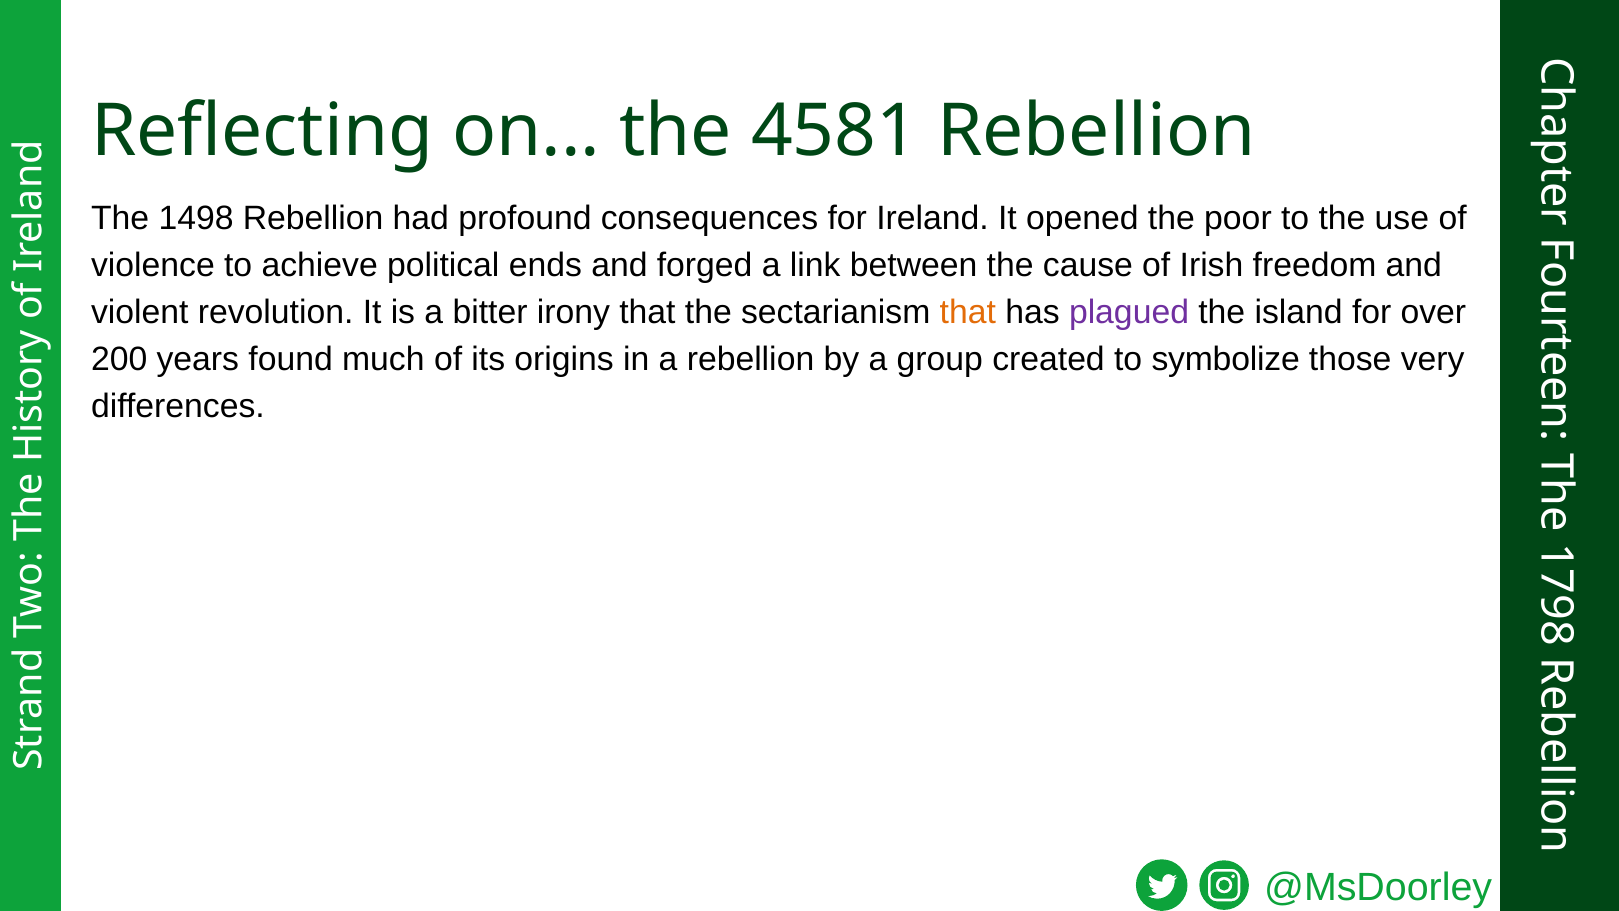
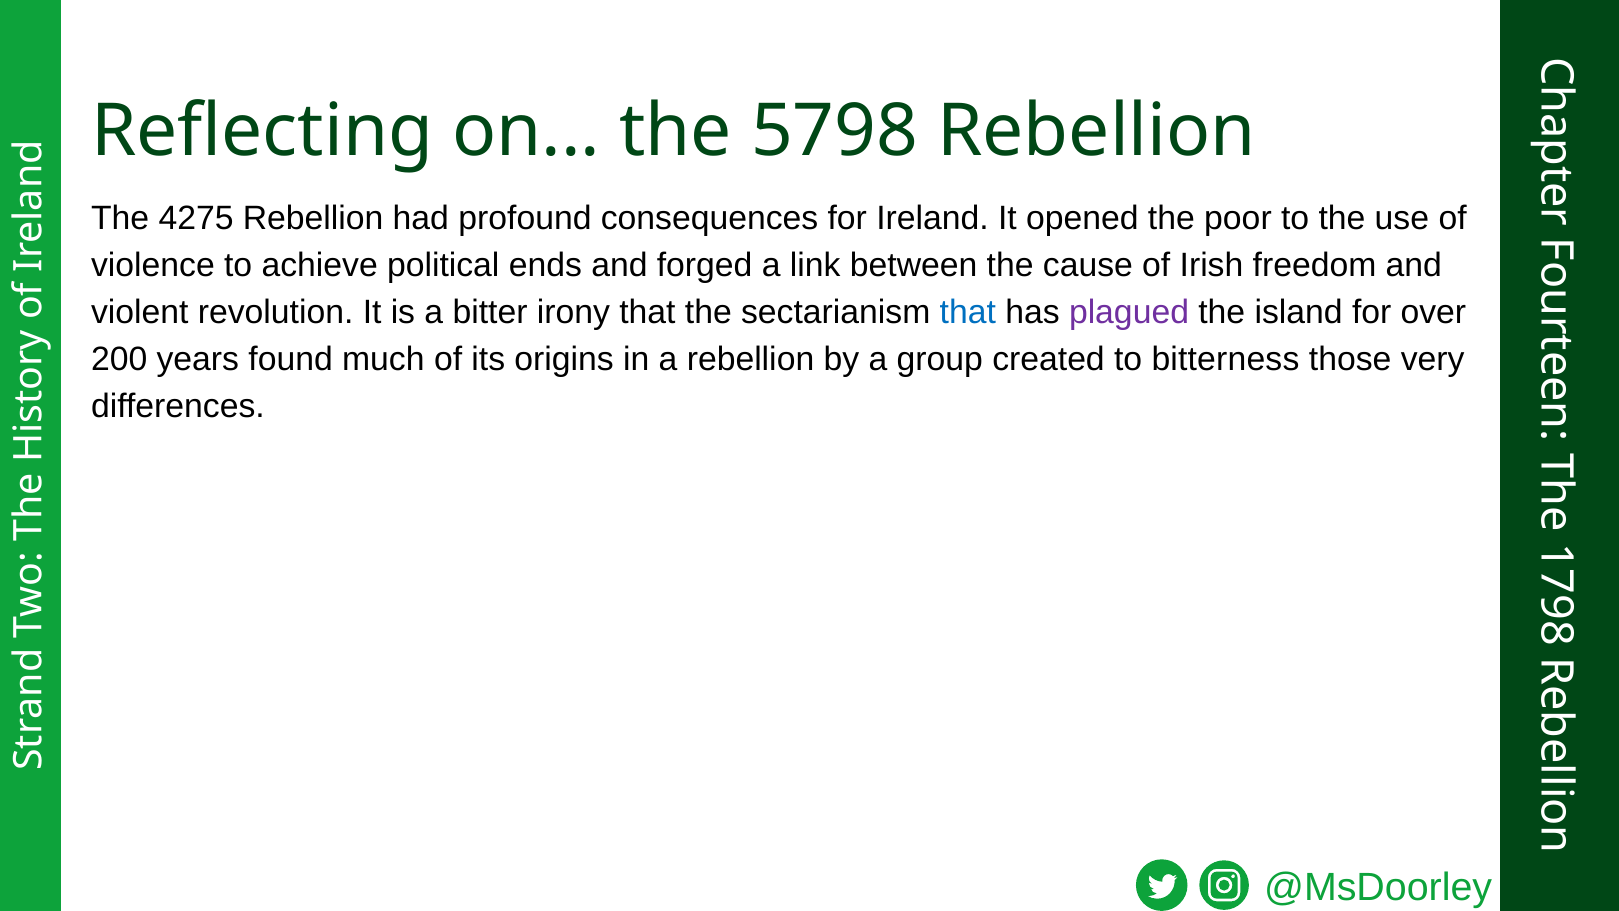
4581: 4581 -> 5798 (835, 132)
1498: 1498 -> 4275 (196, 218)
that colour: orange -> blue (968, 312)
symbolize: symbolize -> bitterness (1225, 360)
